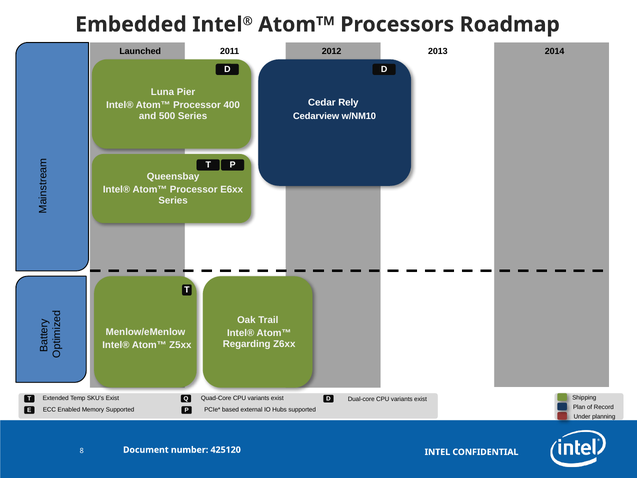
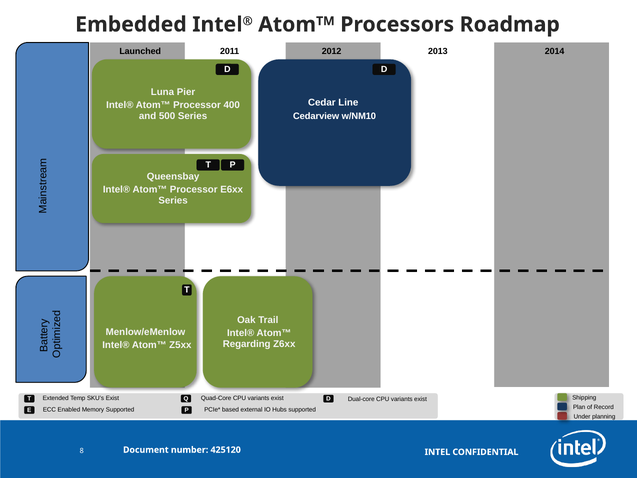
Rely: Rely -> Line (348, 103)
